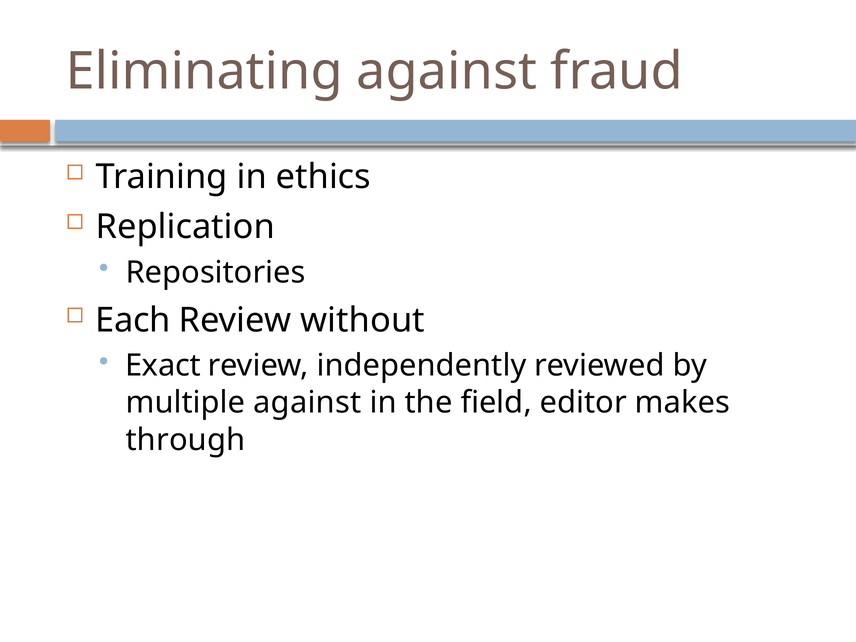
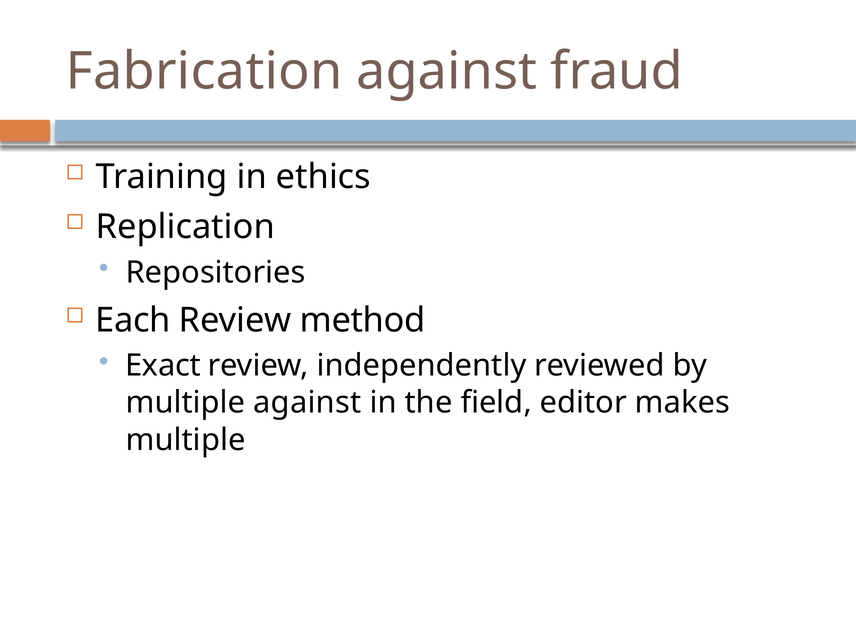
Eliminating: Eliminating -> Fabrication (204, 71)
without: without -> method (363, 320)
through: through -> multiple (186, 440)
